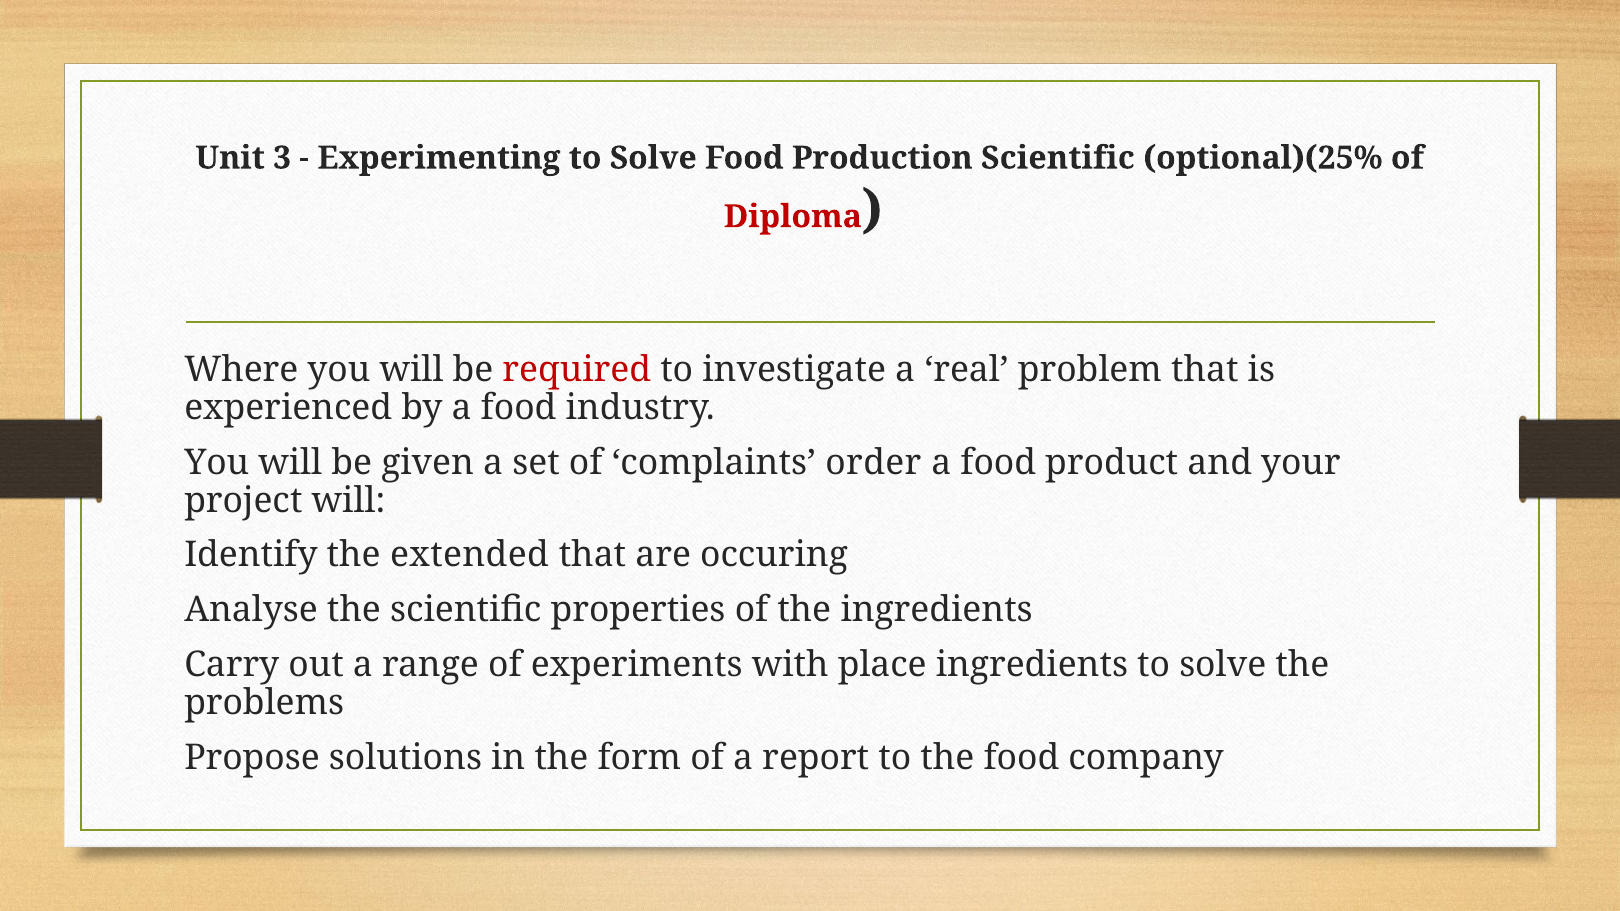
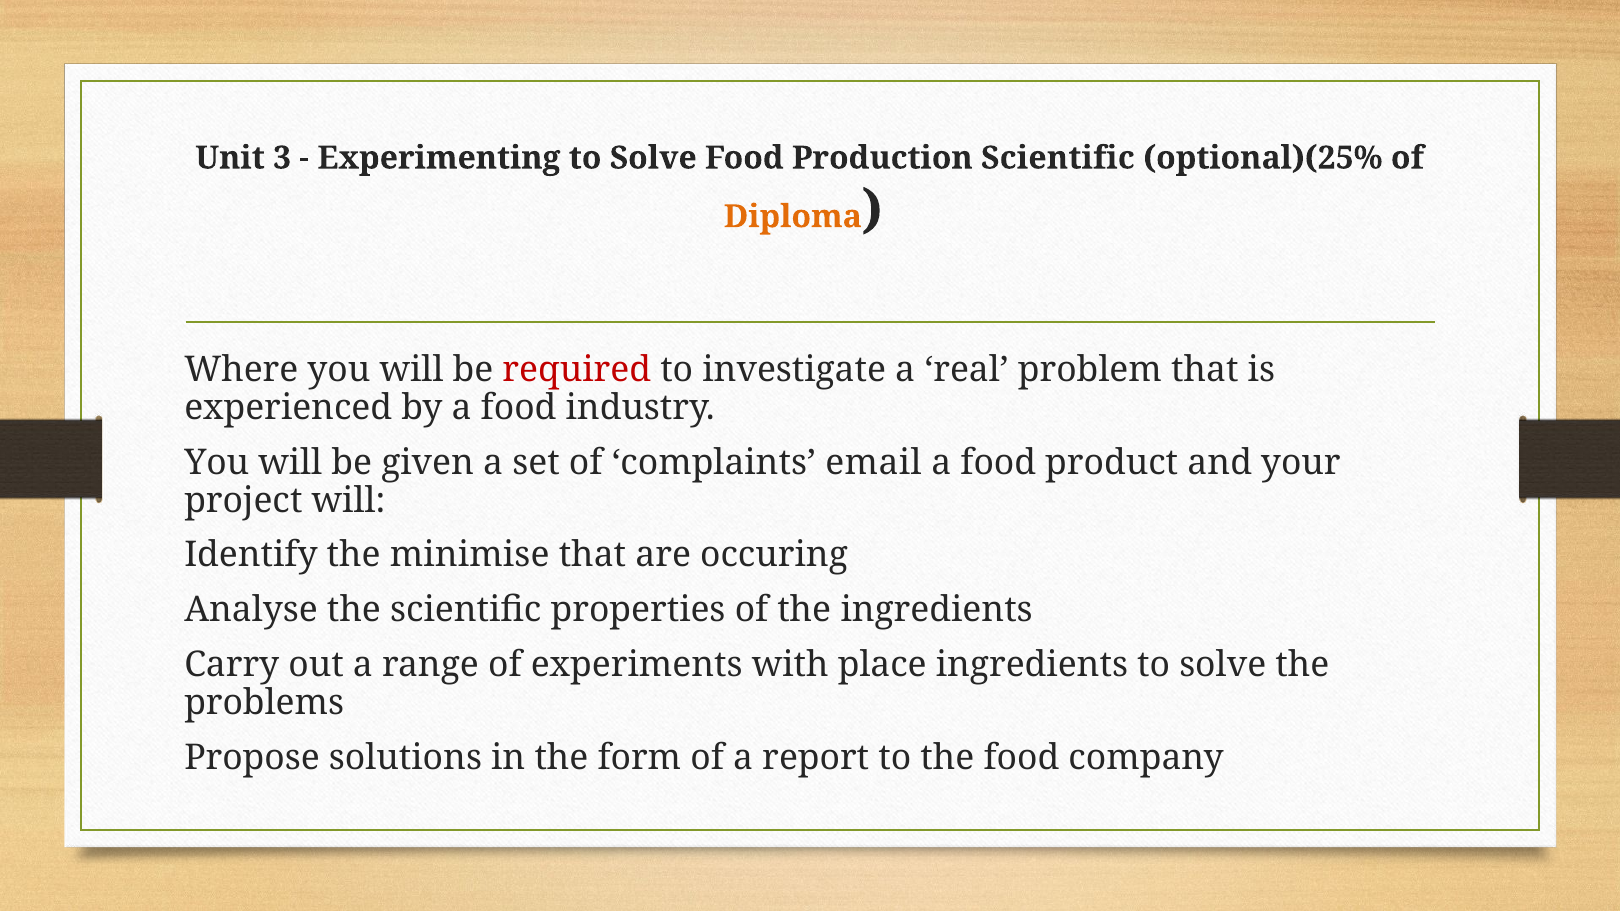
Diploma colour: red -> orange (793, 217)
order: order -> email (873, 462)
extended: extended -> minimise (470, 555)
